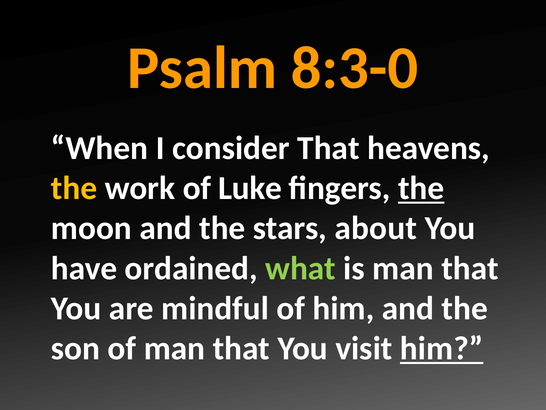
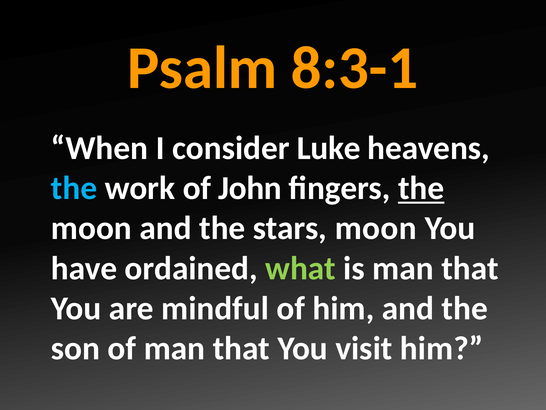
8:3-0: 8:3-0 -> 8:3-1 (355, 68)
consider That: That -> Luke (329, 148)
the colour: yellow -> light blue (74, 188)
Luke: Luke -> John (250, 188)
stars about: about -> moon (376, 228)
him underline: present -> none (442, 348)
